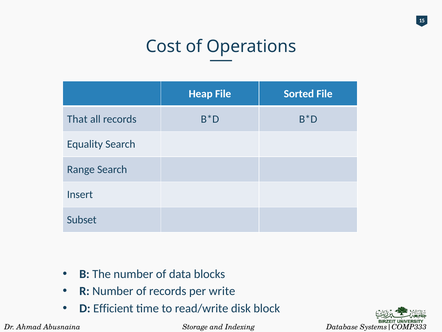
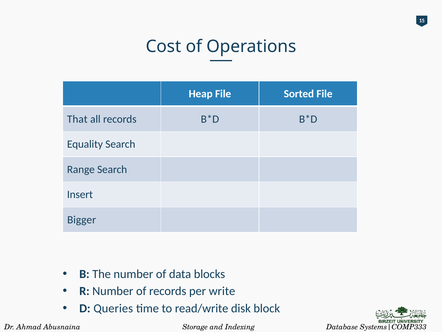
Subset: Subset -> Bigger (82, 219)
Efficient: Efficient -> Queries (113, 308)
